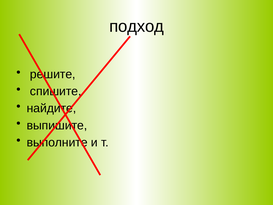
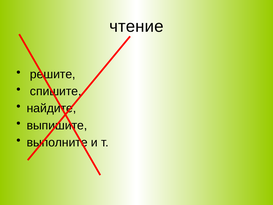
подход: подход -> чтение (136, 26)
